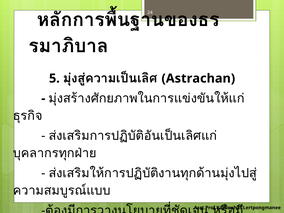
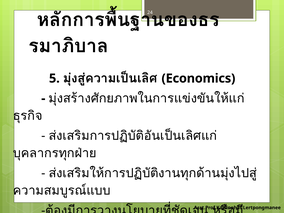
Astrachan: Astrachan -> Economics (198, 78)
